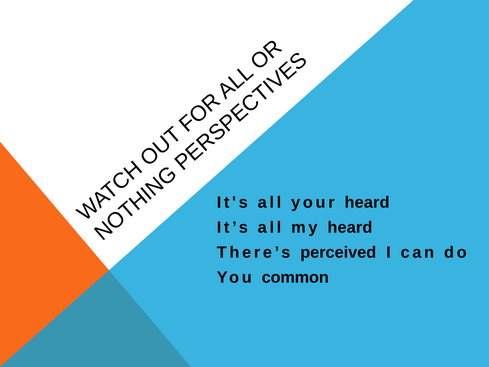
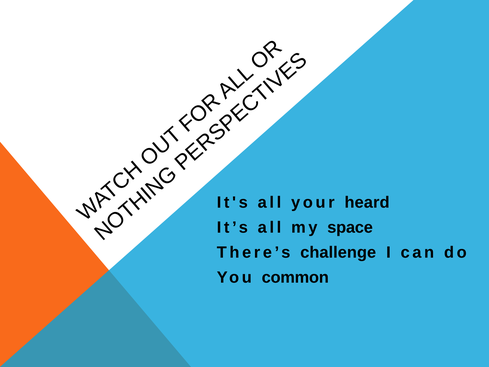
my heard: heard -> space (350, 227)
perceived: perceived -> challenge (338, 252)
